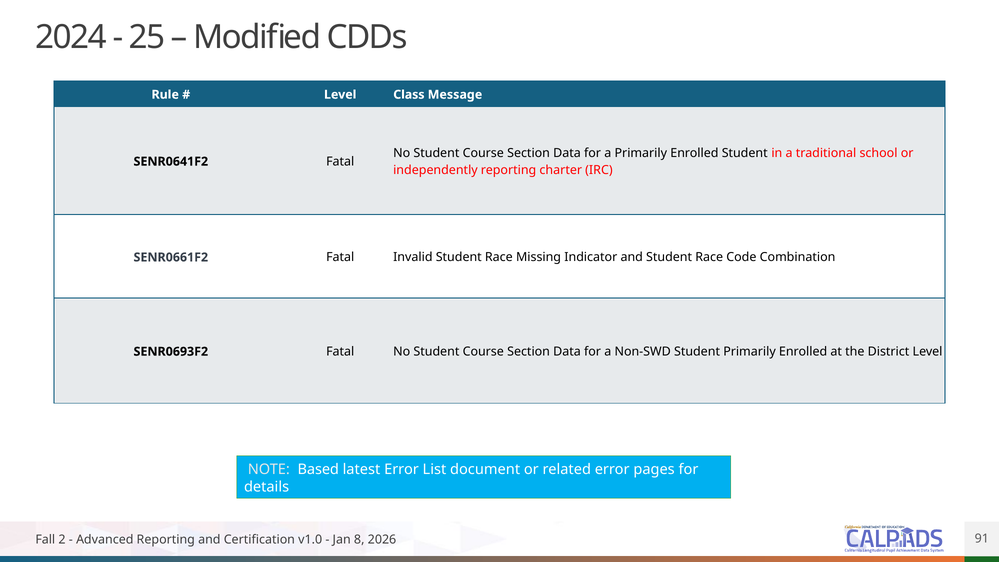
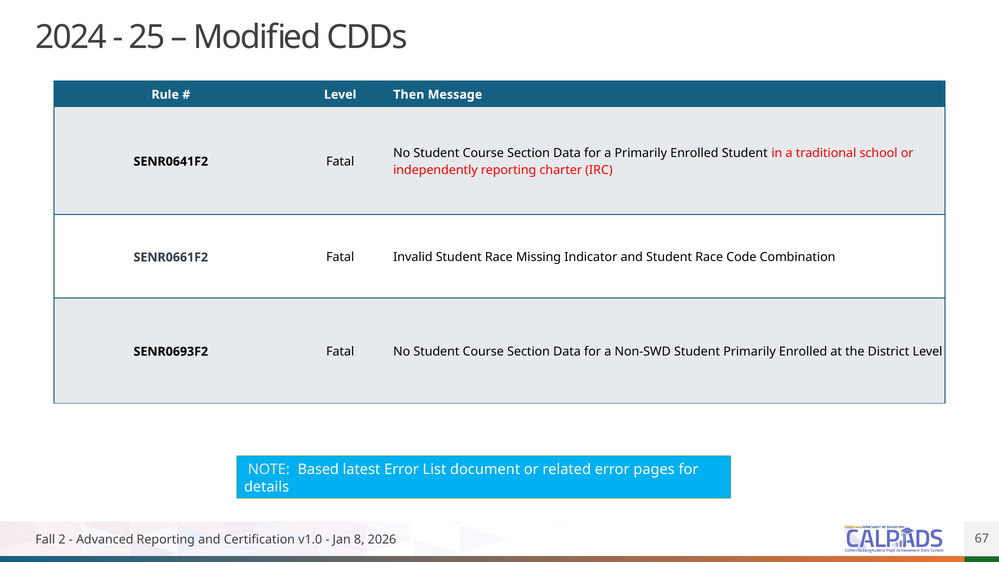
Class: Class -> Then (409, 95)
91: 91 -> 67 (982, 539)
